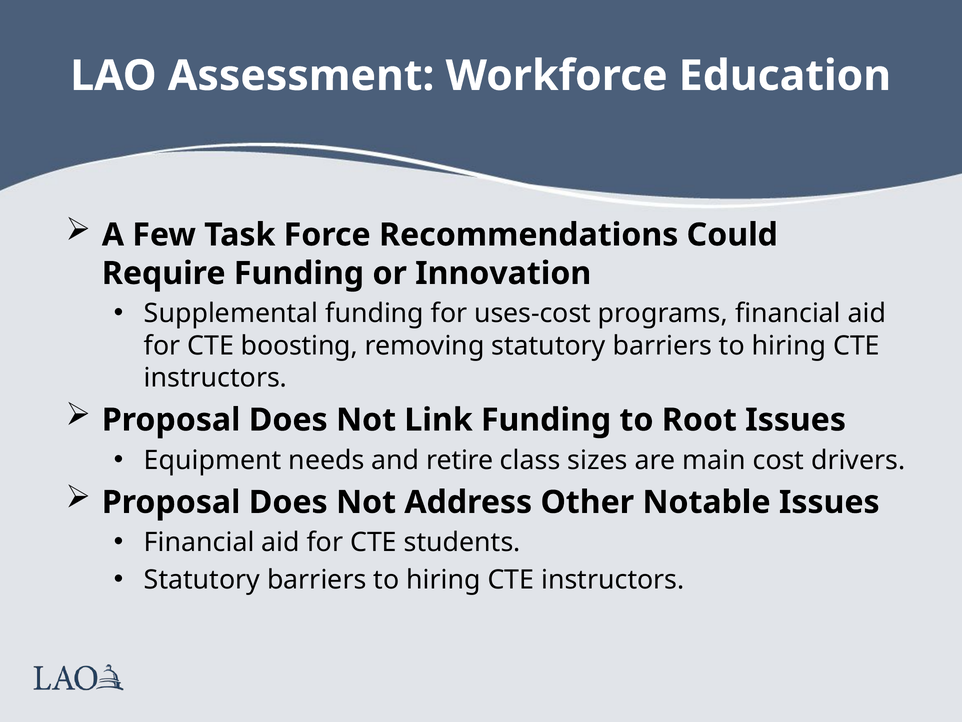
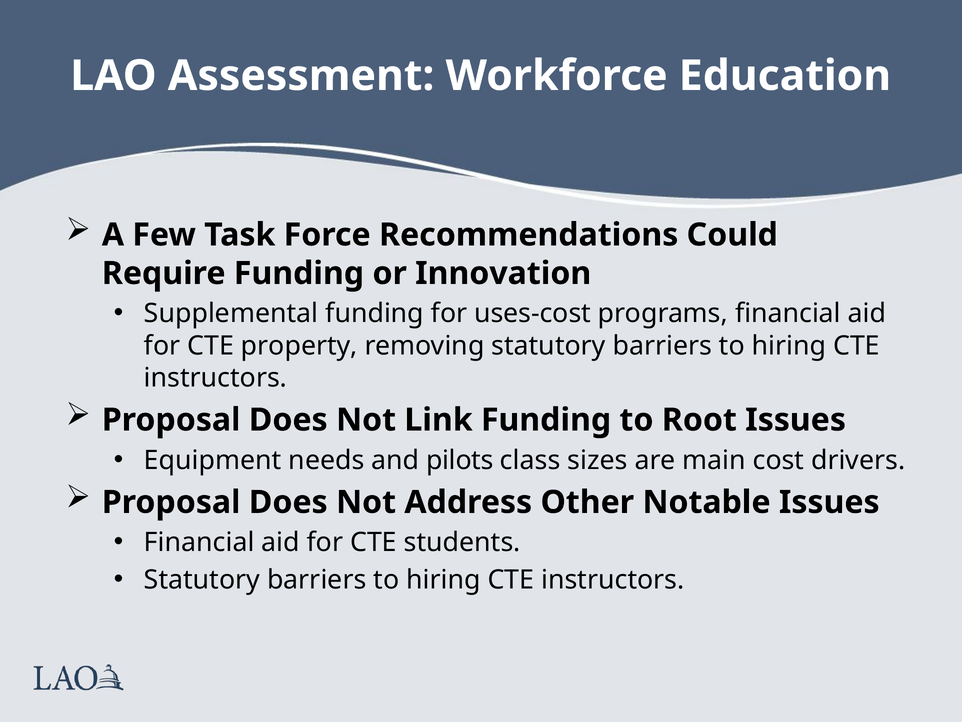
boosting: boosting -> property (299, 346)
retire: retire -> pilots (460, 460)
